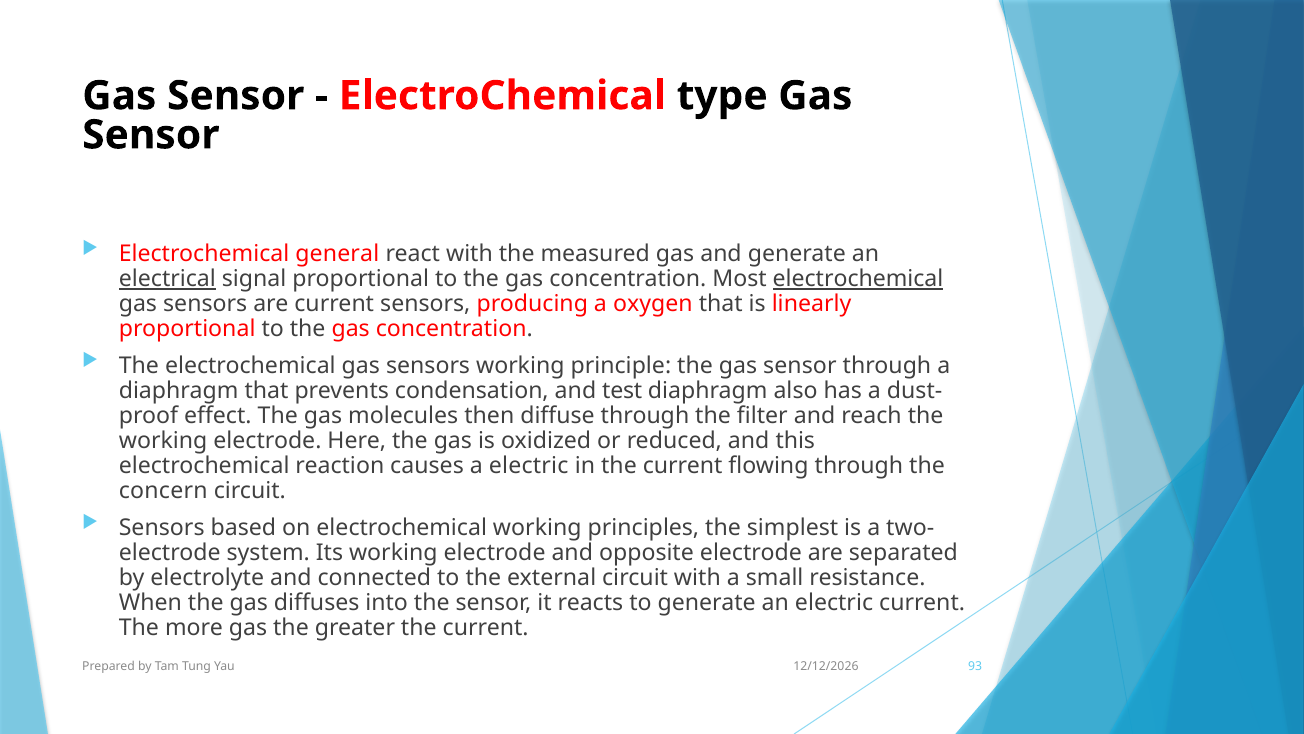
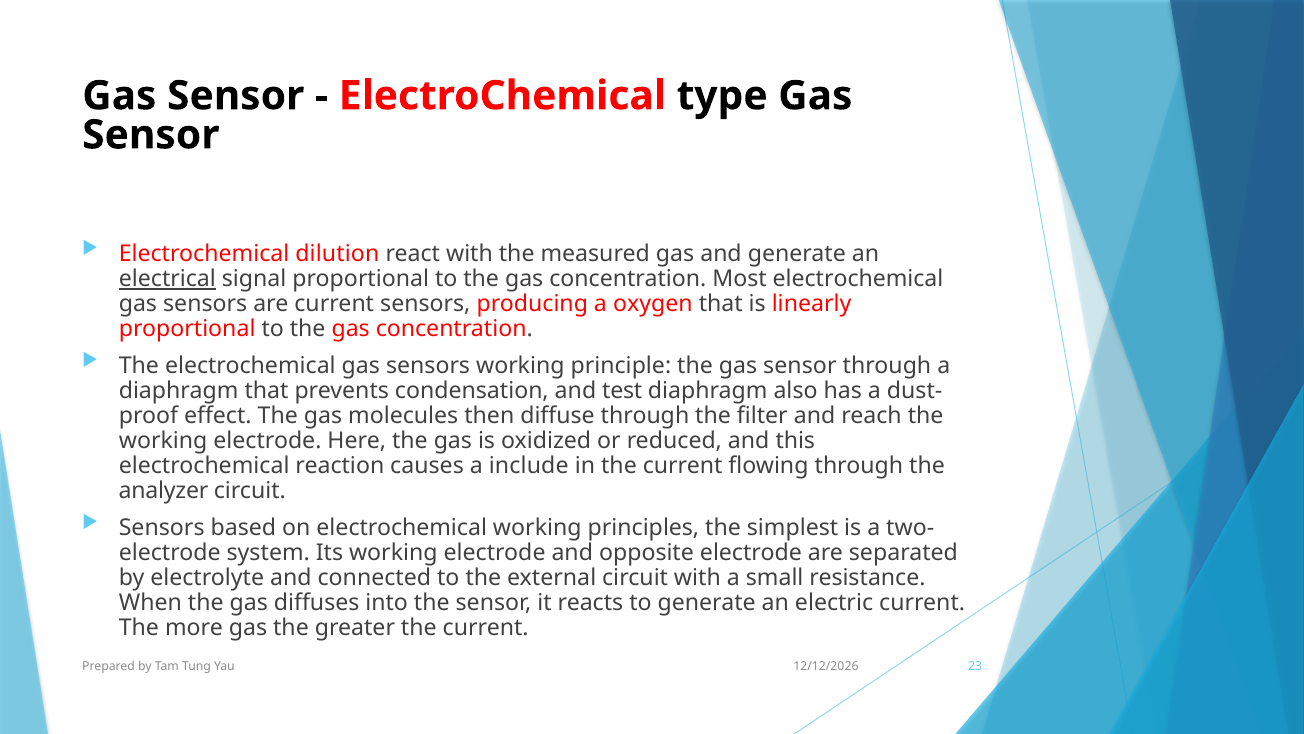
general: general -> dilution (337, 254)
electrochemical underline: present -> none (858, 279)
a electric: electric -> include (529, 466)
concern: concern -> analyzer (163, 491)
93: 93 -> 23 (975, 666)
